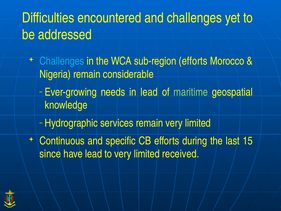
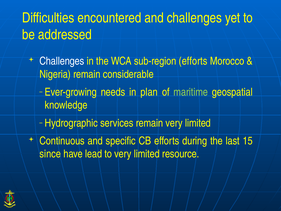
Challenges colour: light blue -> white (62, 61)
in lead: lead -> plan (149, 92)
received: received -> resource (181, 154)
